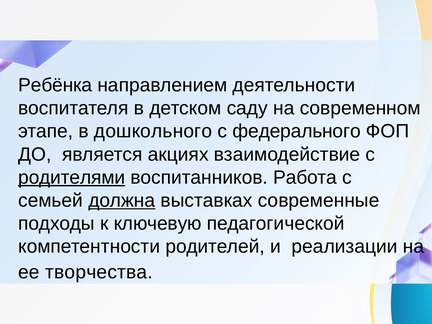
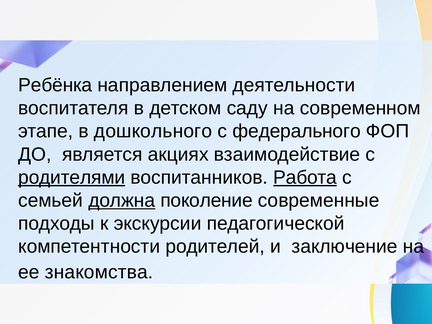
Работа underline: none -> present (305, 177)
выставках: выставках -> поколение (207, 200)
ключевую: ключевую -> экскурсии (158, 224)
реализации: реализации -> заключение (345, 247)
творчества: творчества -> знакомства (99, 272)
